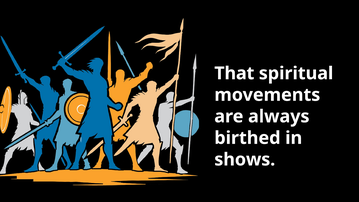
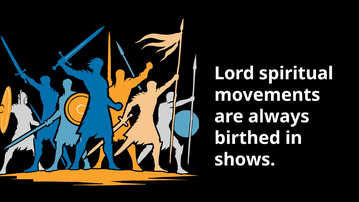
That: That -> Lord (234, 73)
